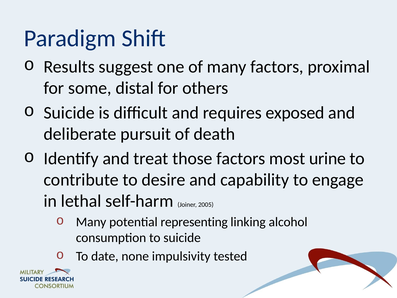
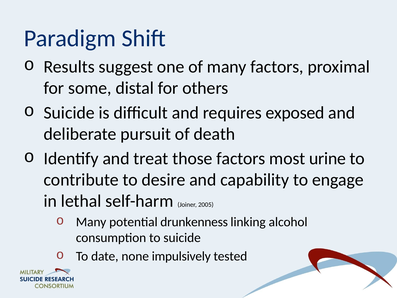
representing: representing -> drunkenness (194, 222)
impulsivity: impulsivity -> impulsively (181, 256)
